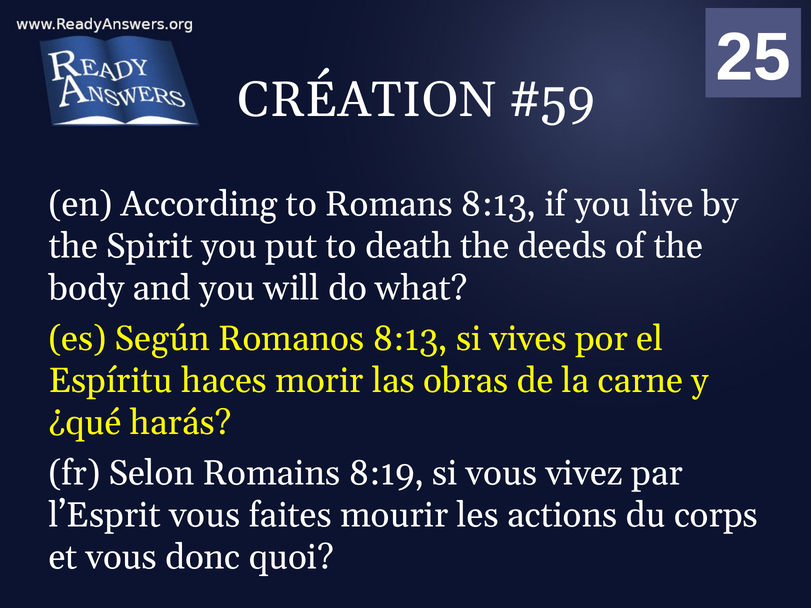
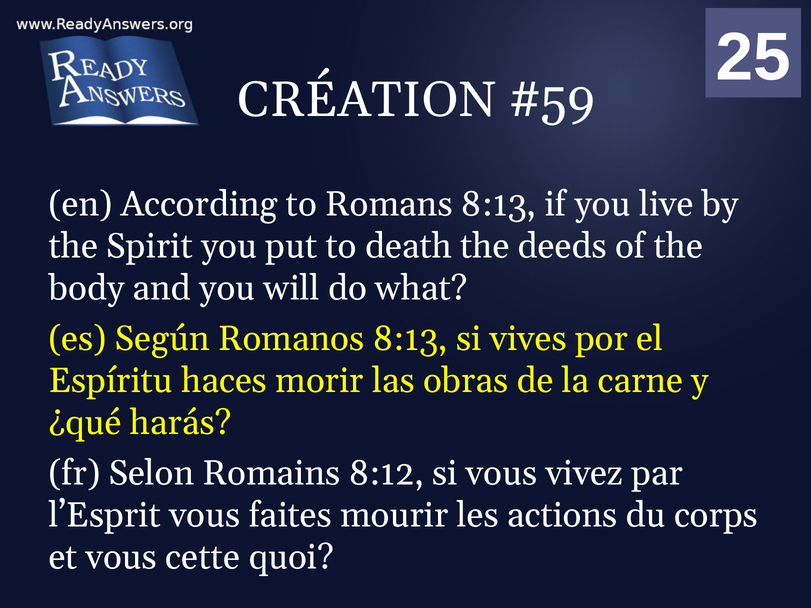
8:19: 8:19 -> 8:12 (386, 473)
donc: donc -> cette (203, 557)
